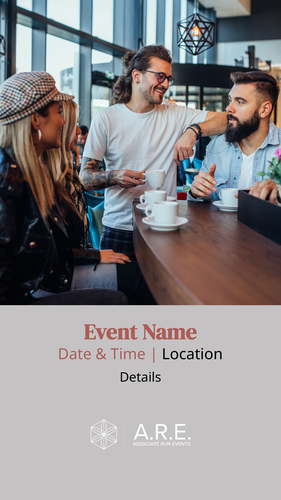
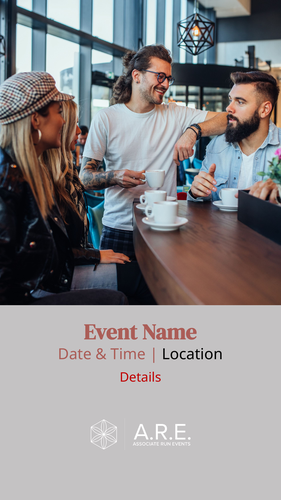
Details colour: black -> red (140, 377)
